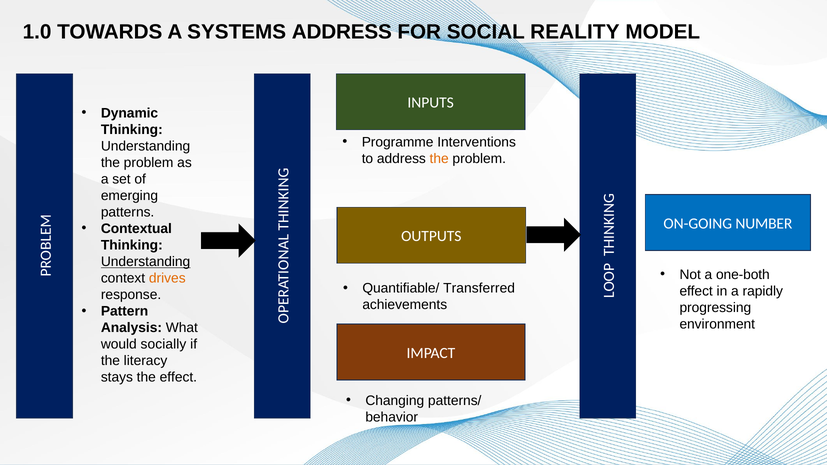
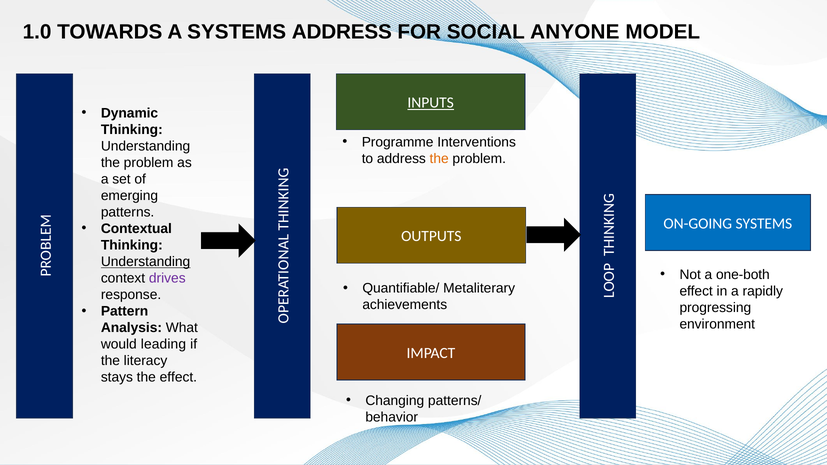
REALITY: REALITY -> ANYONE (575, 32)
INPUTS underline: none -> present (431, 103)
ON-GOING NUMBER: NUMBER -> SYSTEMS (764, 224)
drives colour: orange -> purple (167, 278)
Transferred: Transferred -> Metaliterary (479, 289)
socially: socially -> leading (163, 345)
